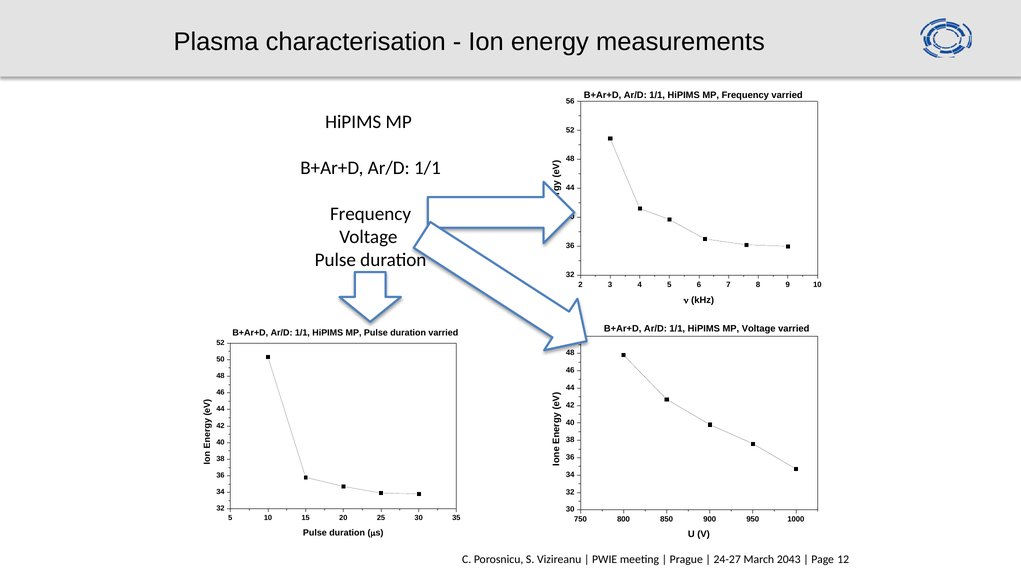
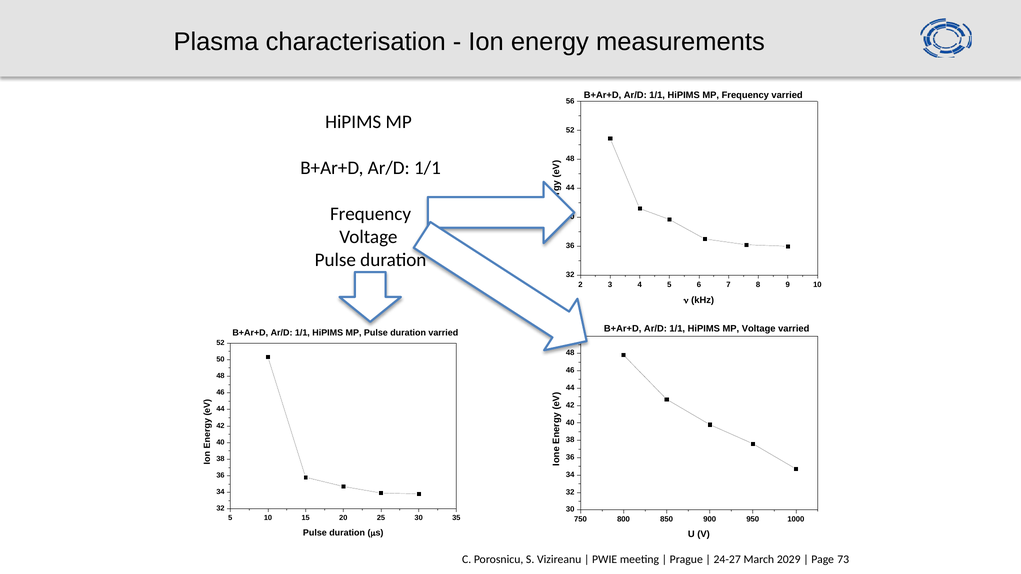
2043: 2043 -> 2029 (789, 560)
12: 12 -> 73 (843, 560)
